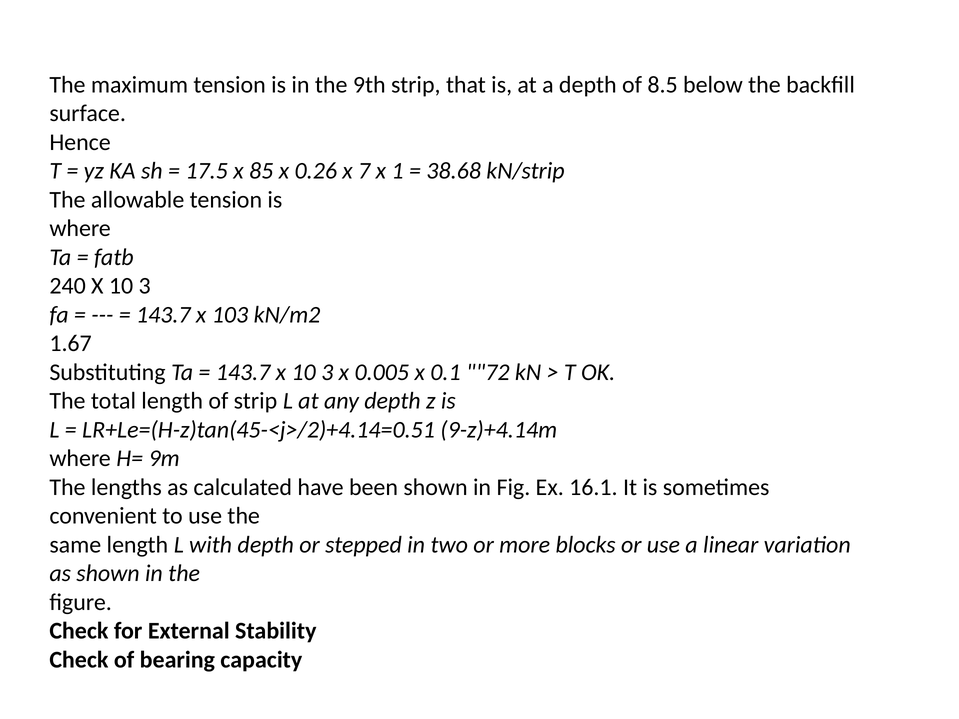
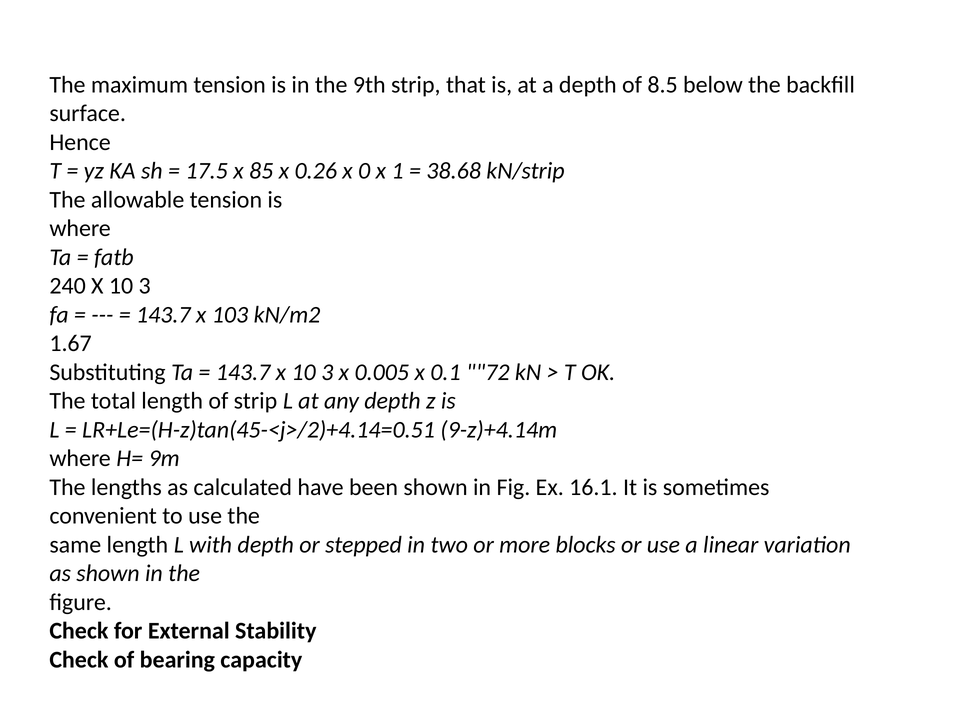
7: 7 -> 0 (364, 171)
